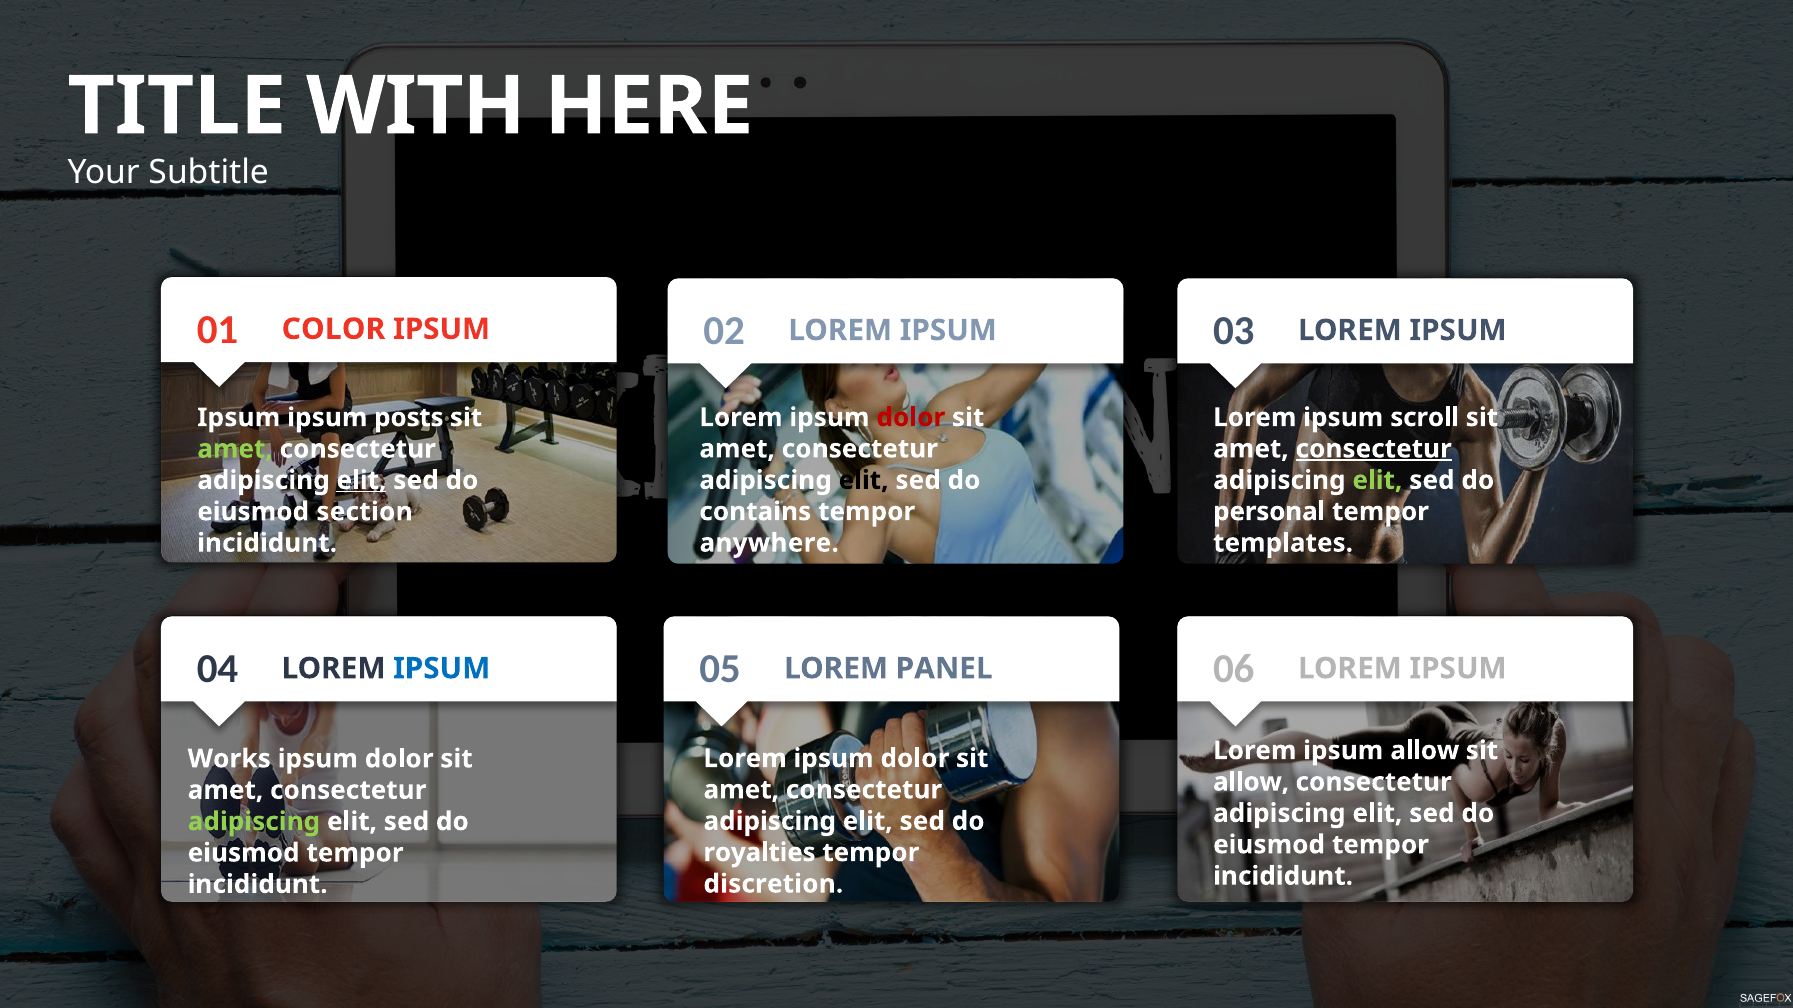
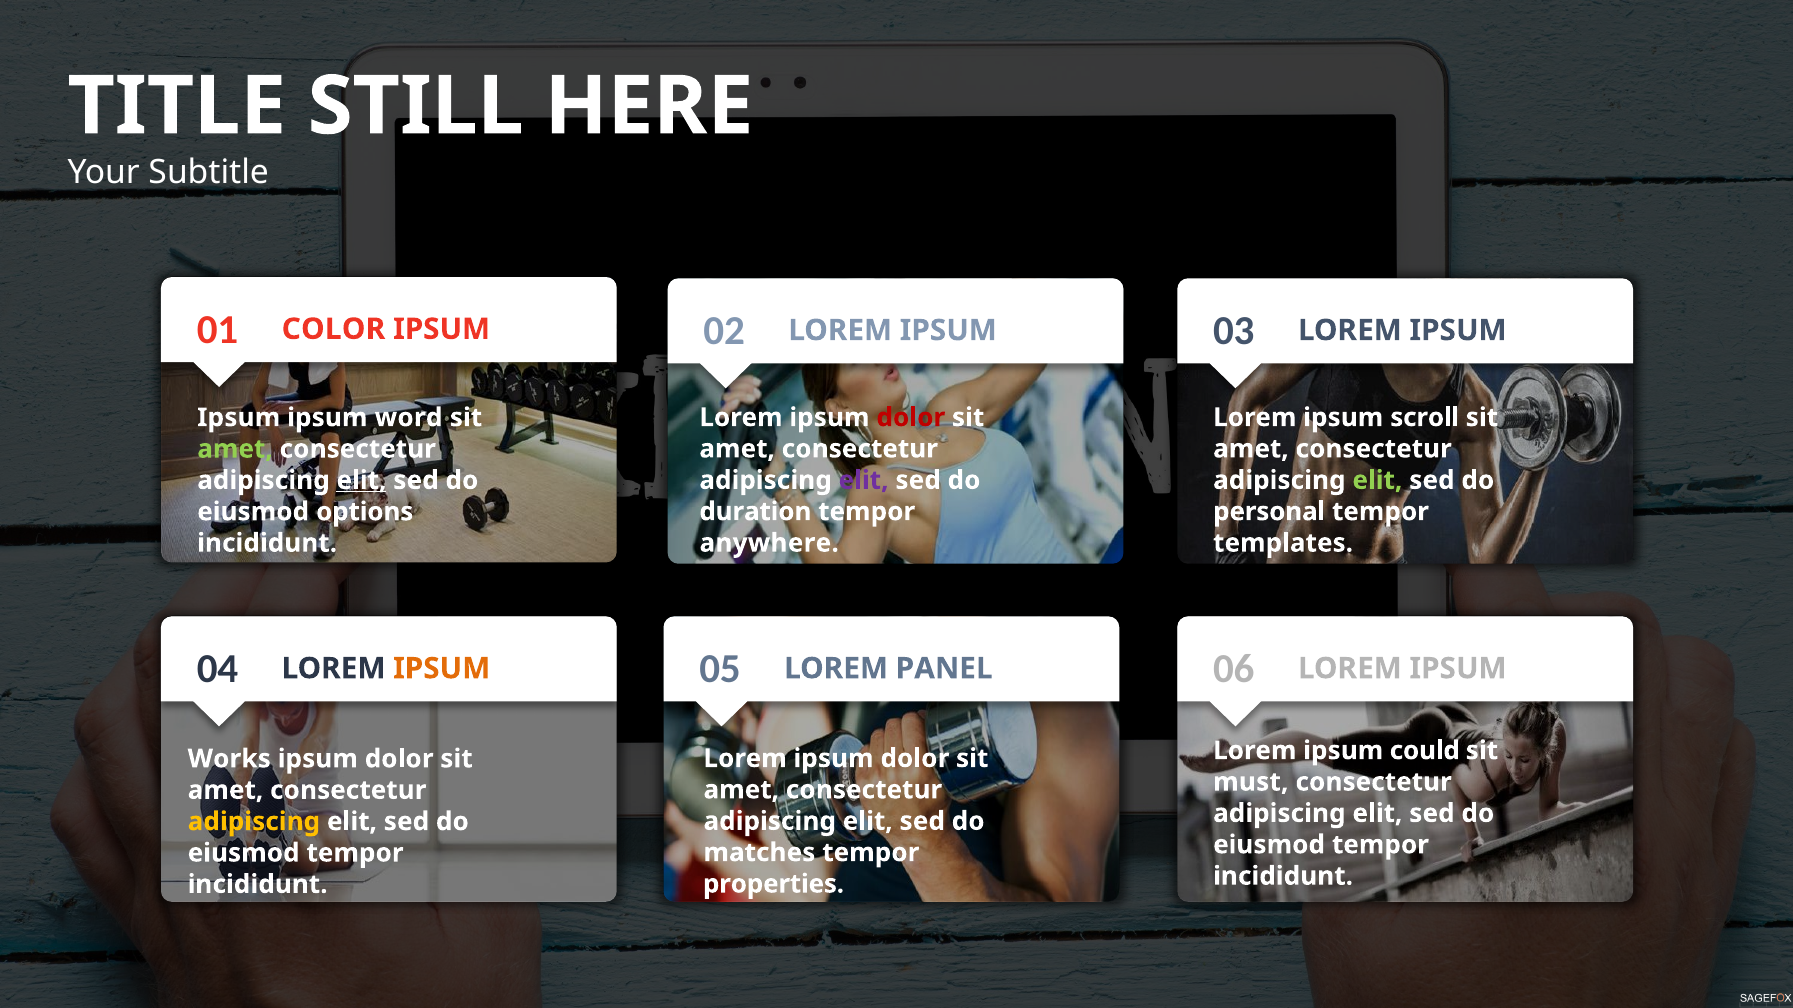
WITH: WITH -> STILL (415, 106)
posts: posts -> word (409, 418)
consectetur underline: present -> none (1374, 449)
elit colour: black -> purple (864, 481)
contains: contains -> duration (755, 512)
section: section -> options (365, 512)
IPSUM colour: blue -> orange (442, 669)
ipsum allow: allow -> could (1425, 751)
allow: allow -> must (1251, 782)
adipiscing colour: light green -> yellow (254, 822)
royalties: royalties -> matches (759, 853)
discretion: discretion -> properties (774, 884)
